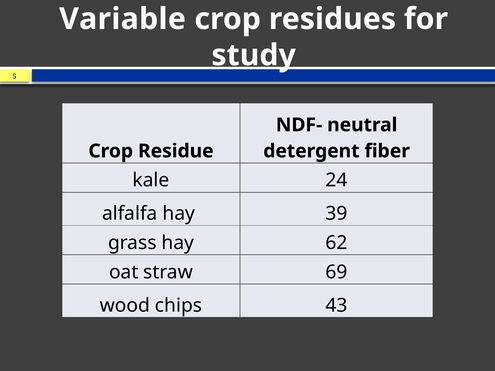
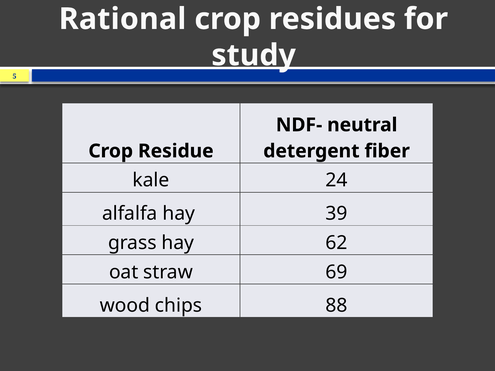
Variable: Variable -> Rational (123, 19)
43: 43 -> 88 (337, 306)
